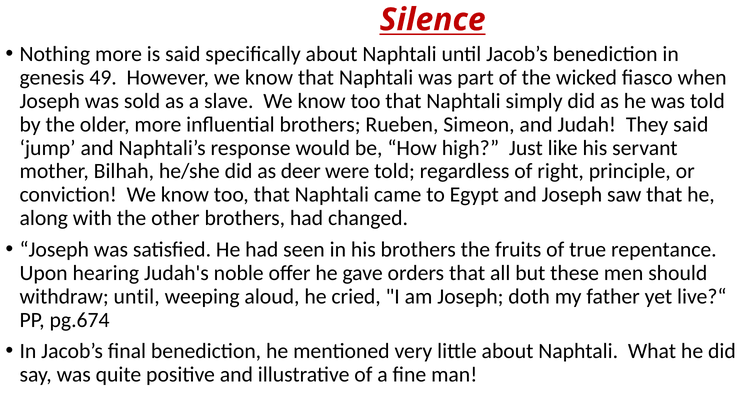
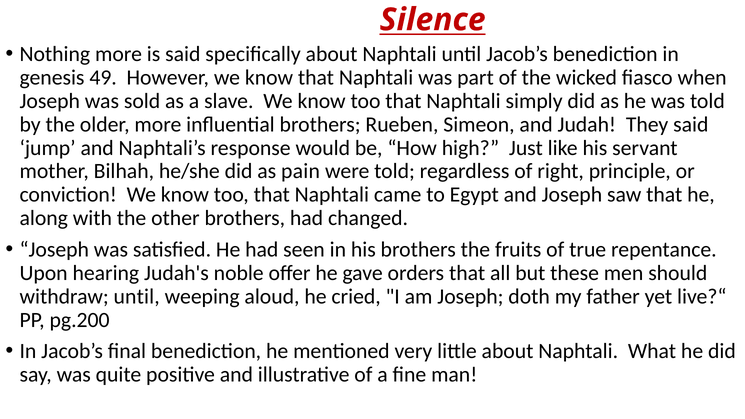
deer: deer -> pain (301, 171)
pg.674: pg.674 -> pg.200 (80, 320)
